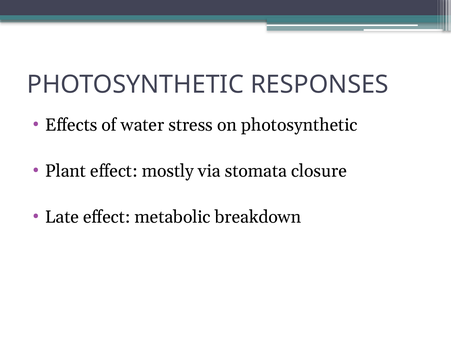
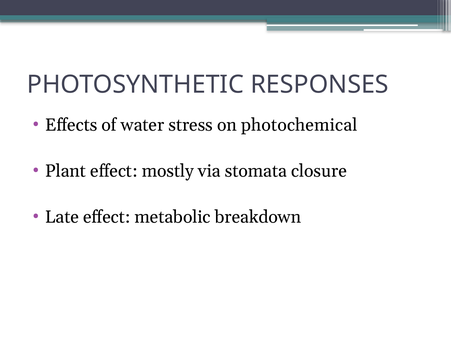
on photosynthetic: photosynthetic -> photochemical (299, 125)
